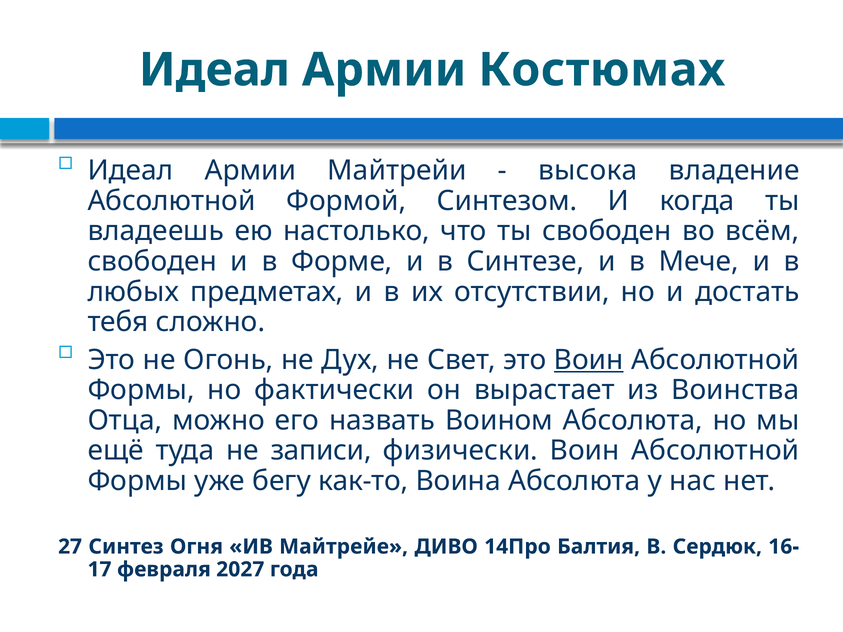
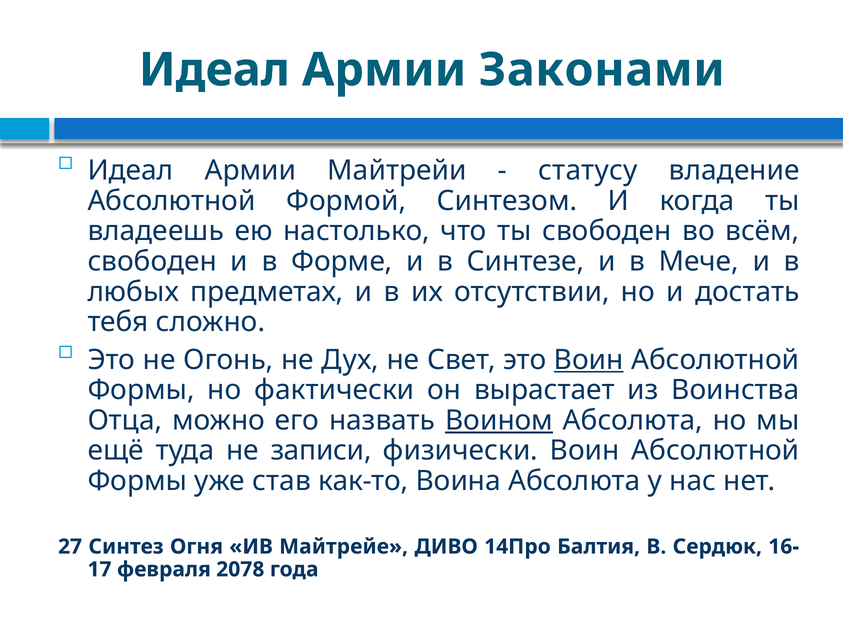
Костюмах: Костюмах -> Законами (602, 70)
высока: высока -> статусу (588, 171)
Воином underline: none -> present (499, 421)
бегу: бегу -> став (282, 481)
2027: 2027 -> 2078 (240, 570)
